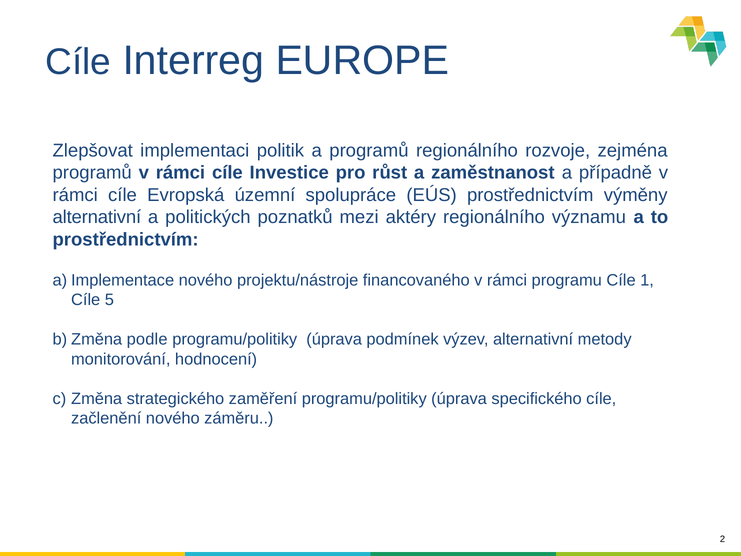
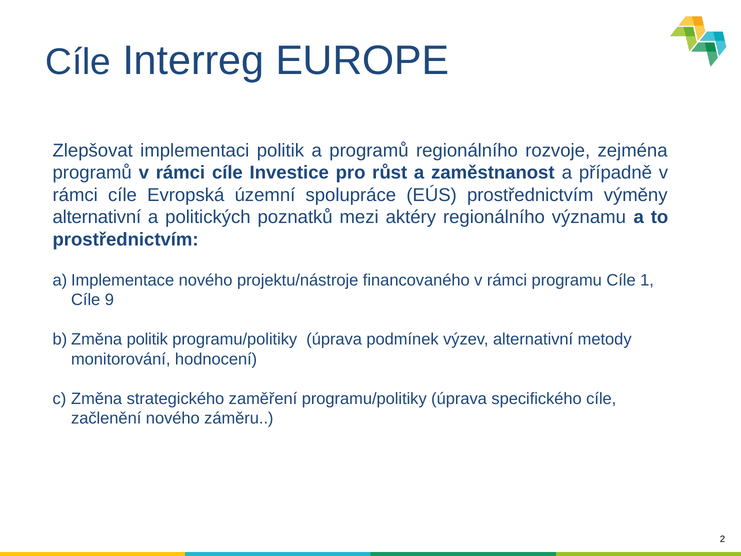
5: 5 -> 9 (109, 300)
podle: podle -> politik (147, 339)
